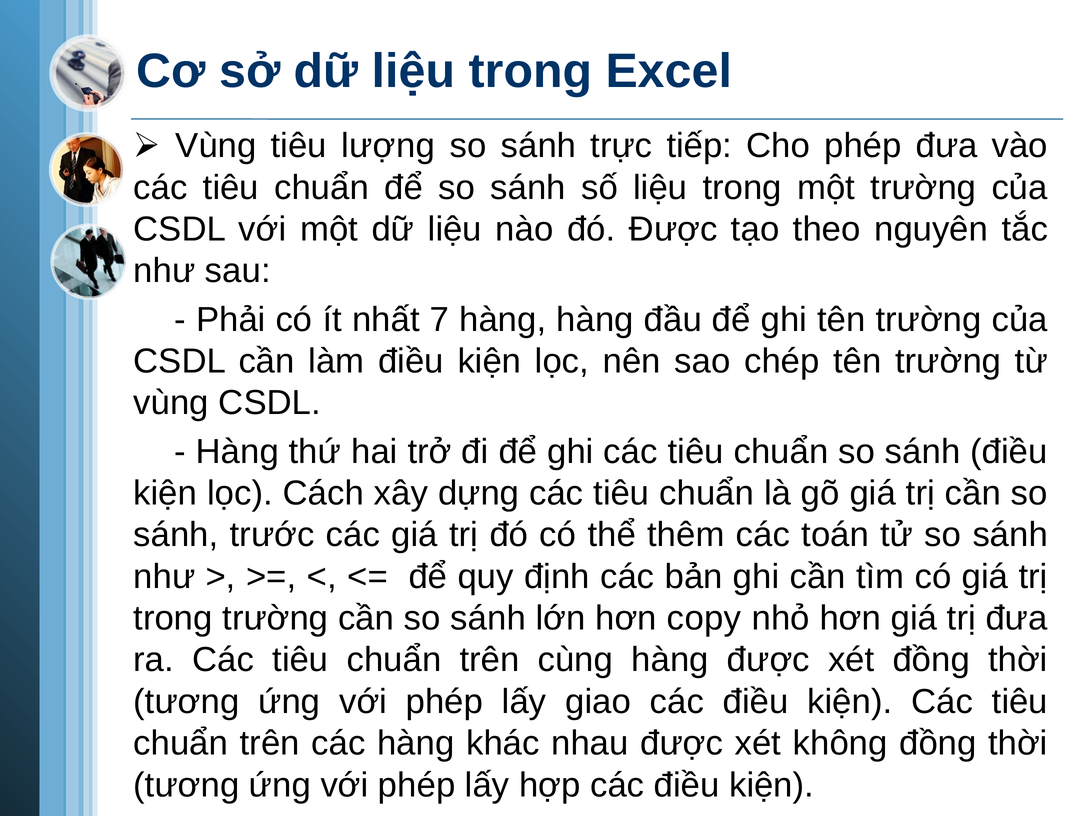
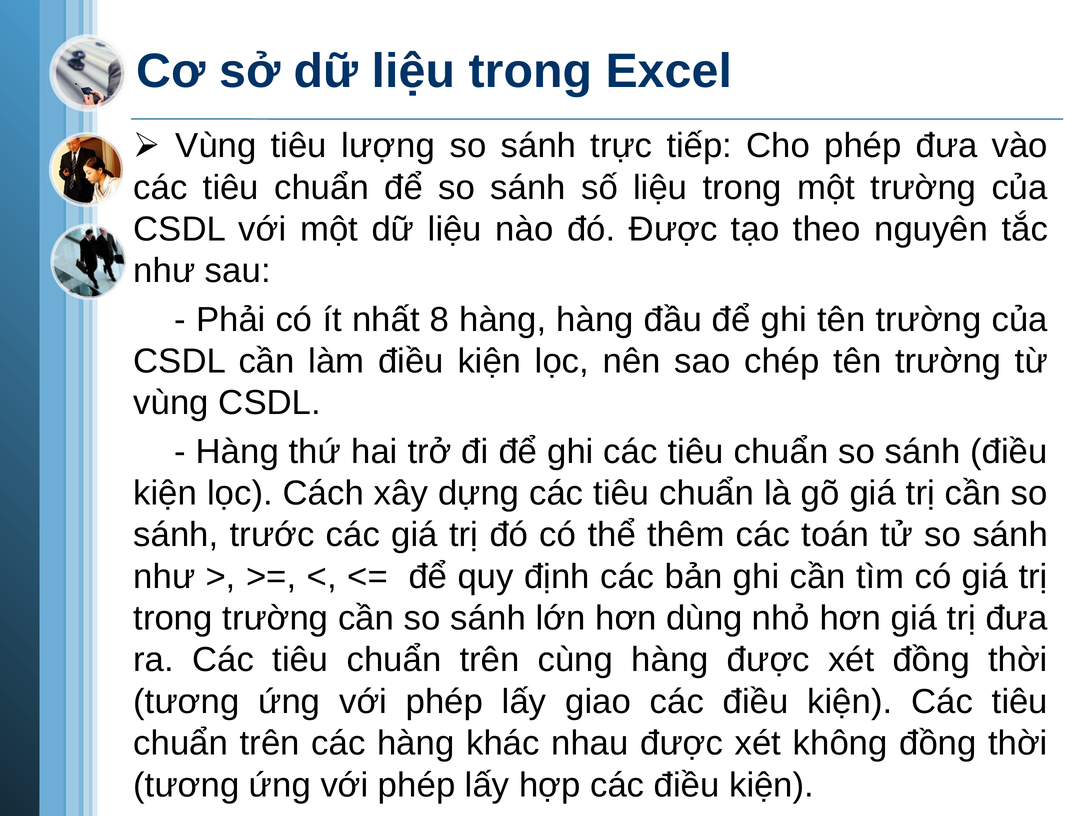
7: 7 -> 8 (440, 320)
copy: copy -> dùng (704, 618)
